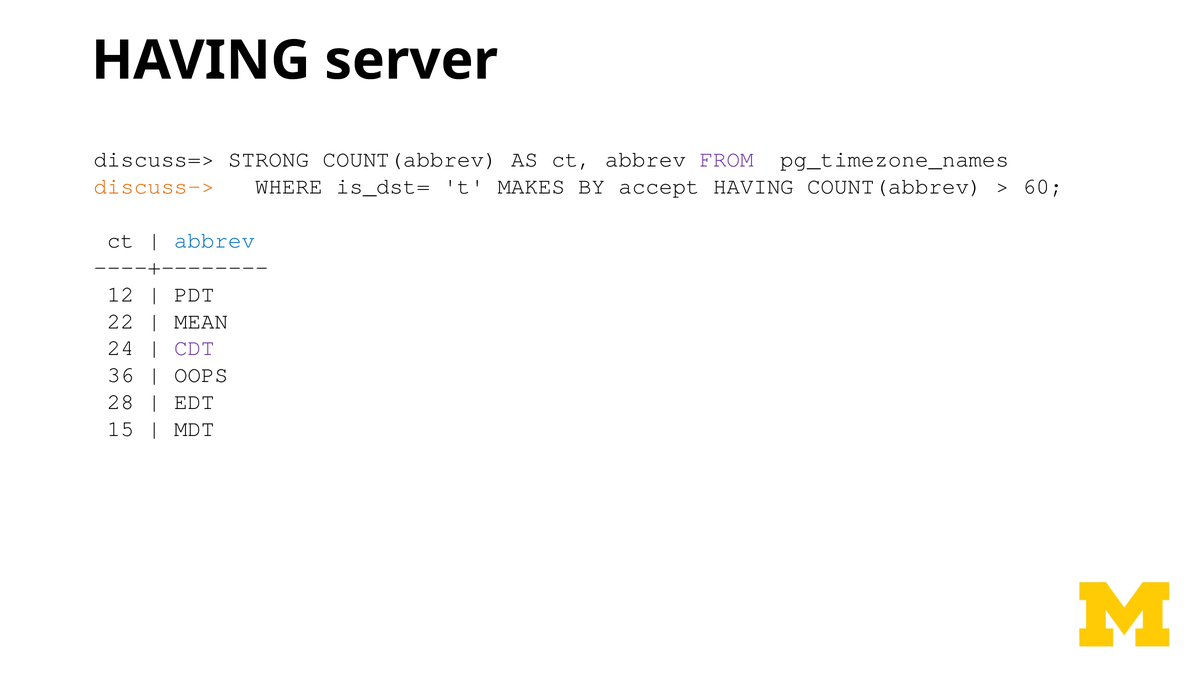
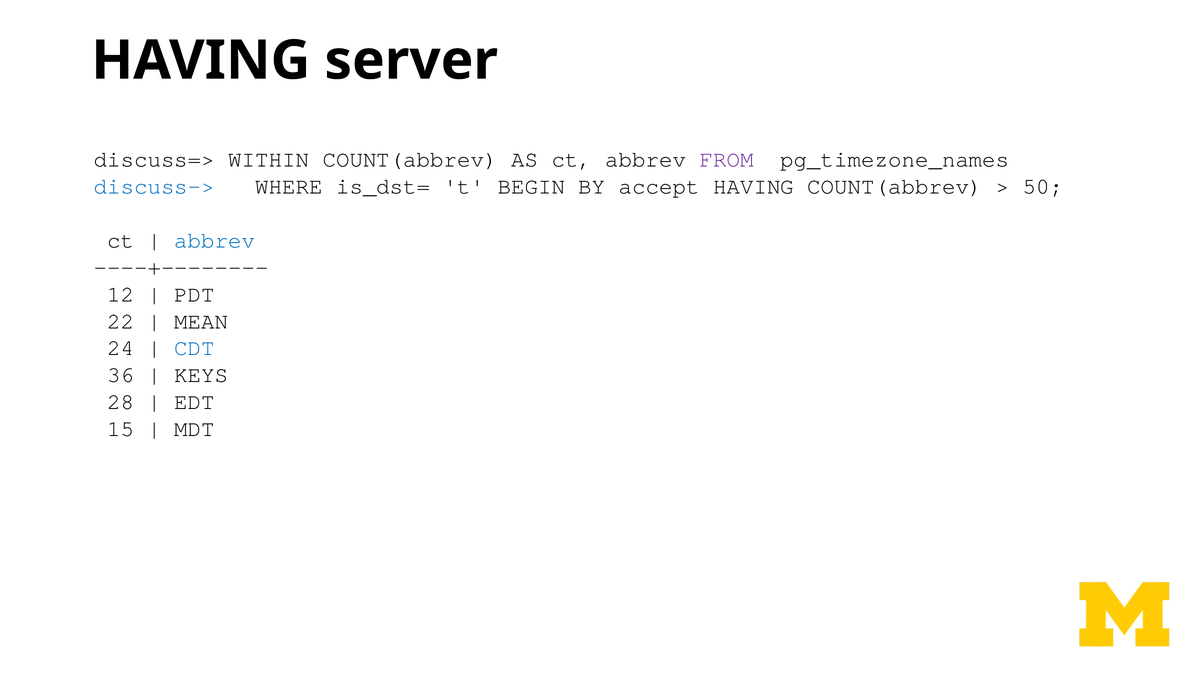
STRONG: STRONG -> WITHIN (269, 160)
discuss-> colour: orange -> blue (154, 187)
MAKES: MAKES -> BEGIN (531, 187)
60: 60 -> 50 (1043, 187)
CDT colour: purple -> blue (195, 348)
OOPS: OOPS -> KEYS (201, 375)
